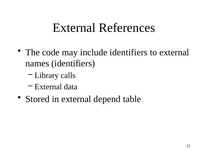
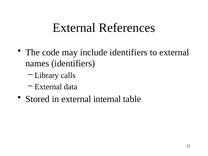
depend: depend -> internal (107, 99)
